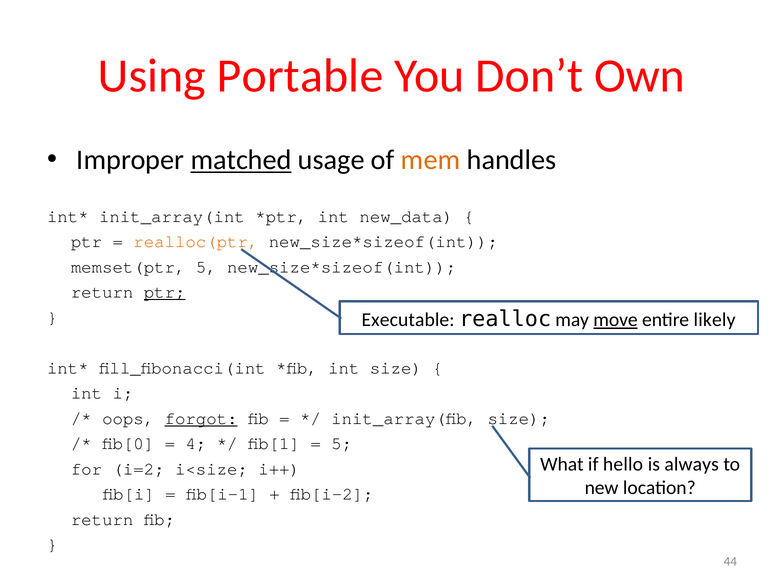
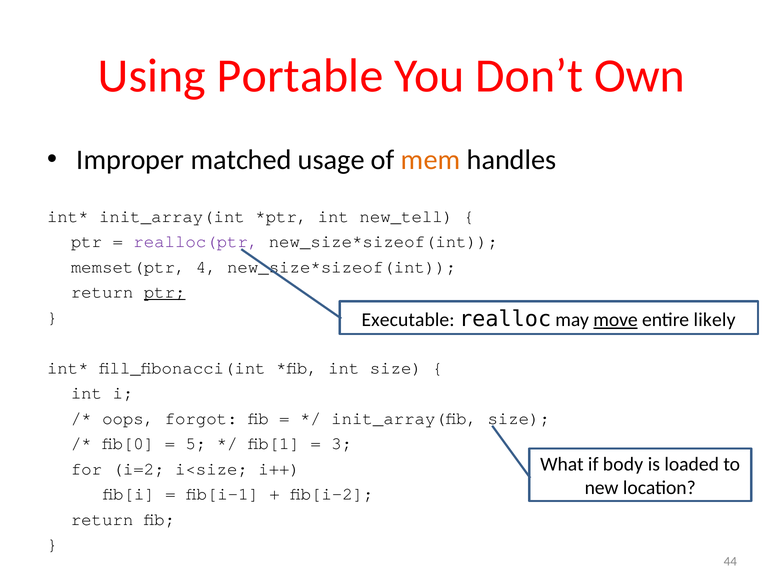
matched underline: present -> none (241, 160)
new_data: new_data -> new_tell (406, 216)
realloc(ptr colour: orange -> purple (196, 242)
memset(ptr 5: 5 -> 4 (206, 267)
forgot underline: present -> none (201, 418)
4: 4 -> 5 (196, 444)
5: 5 -> 3 (342, 444)
hello: hello -> body (623, 464)
always: always -> loaded (692, 464)
